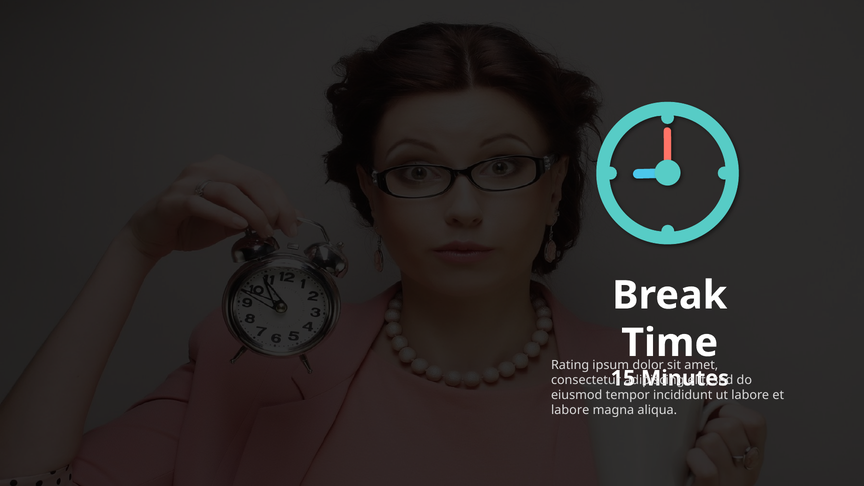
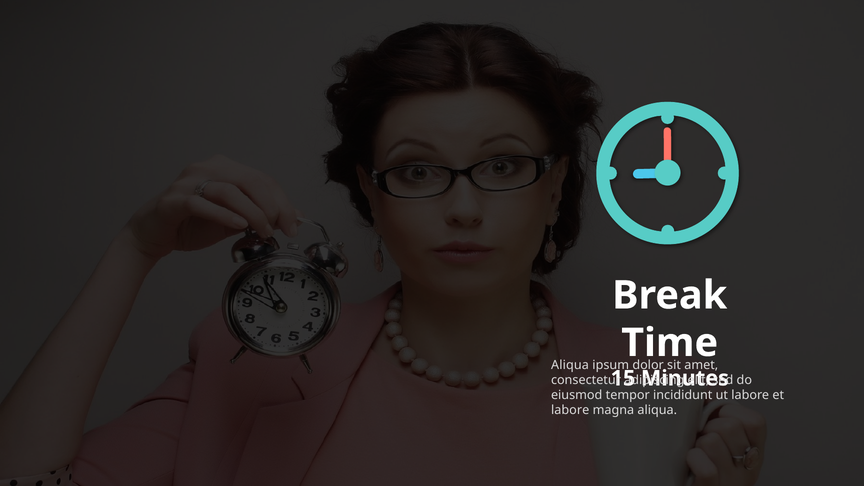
Rating: Rating -> Aliqua (570, 365)
